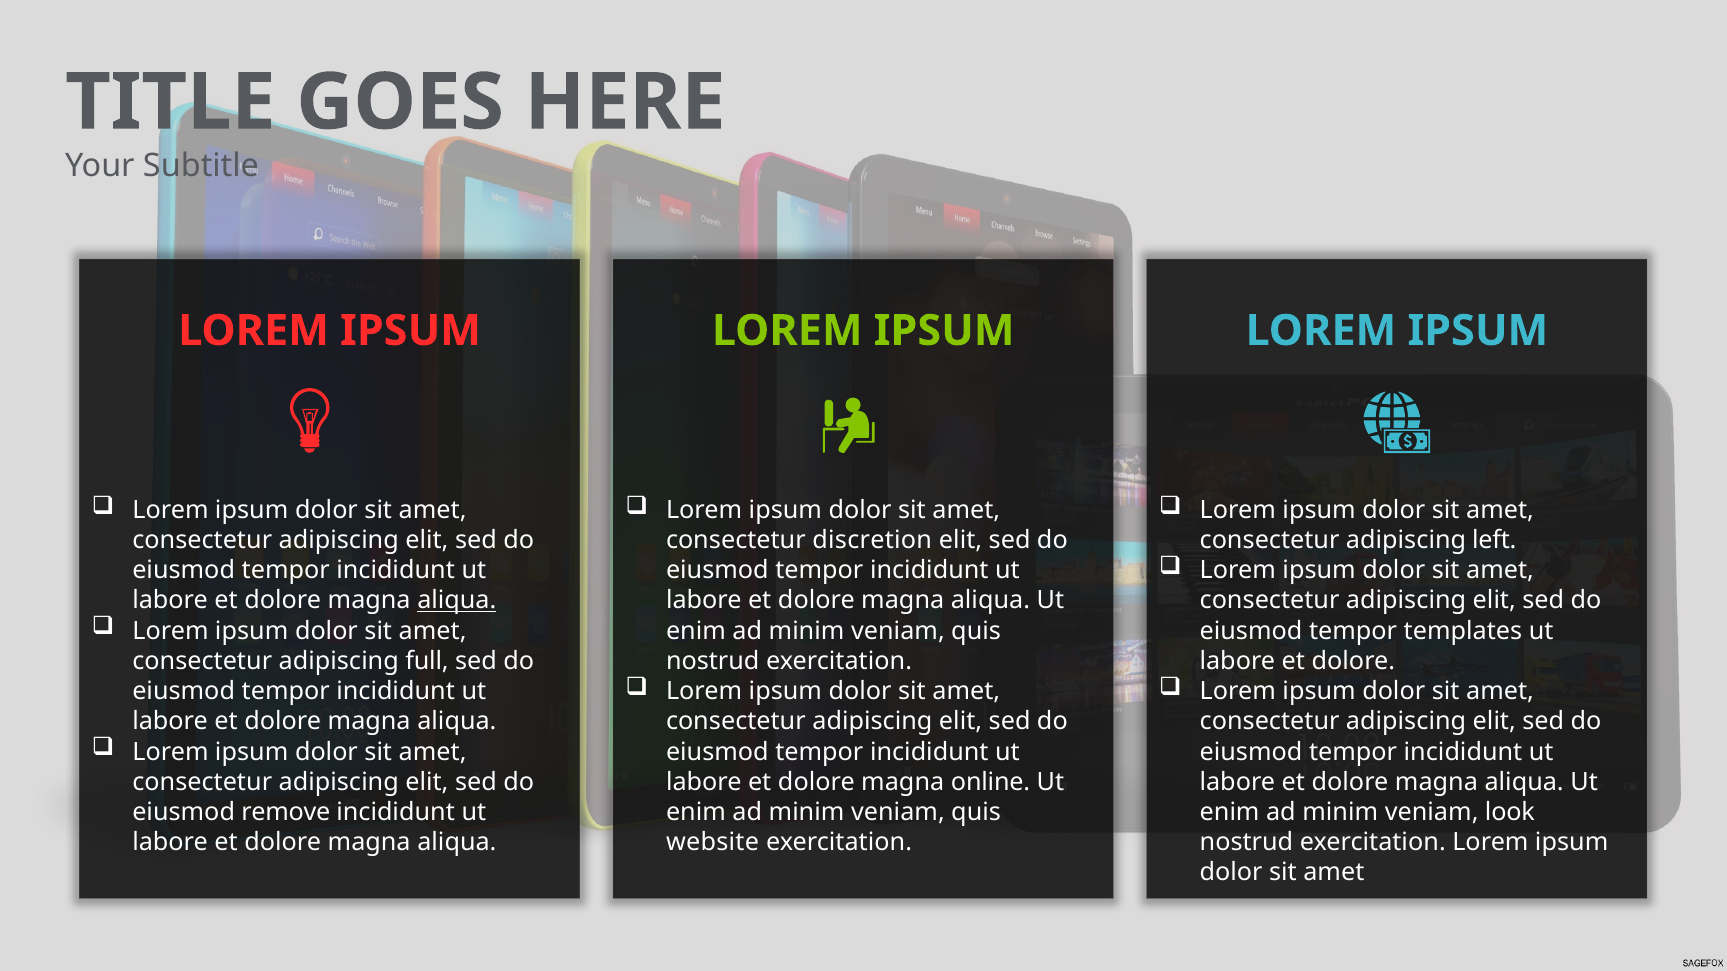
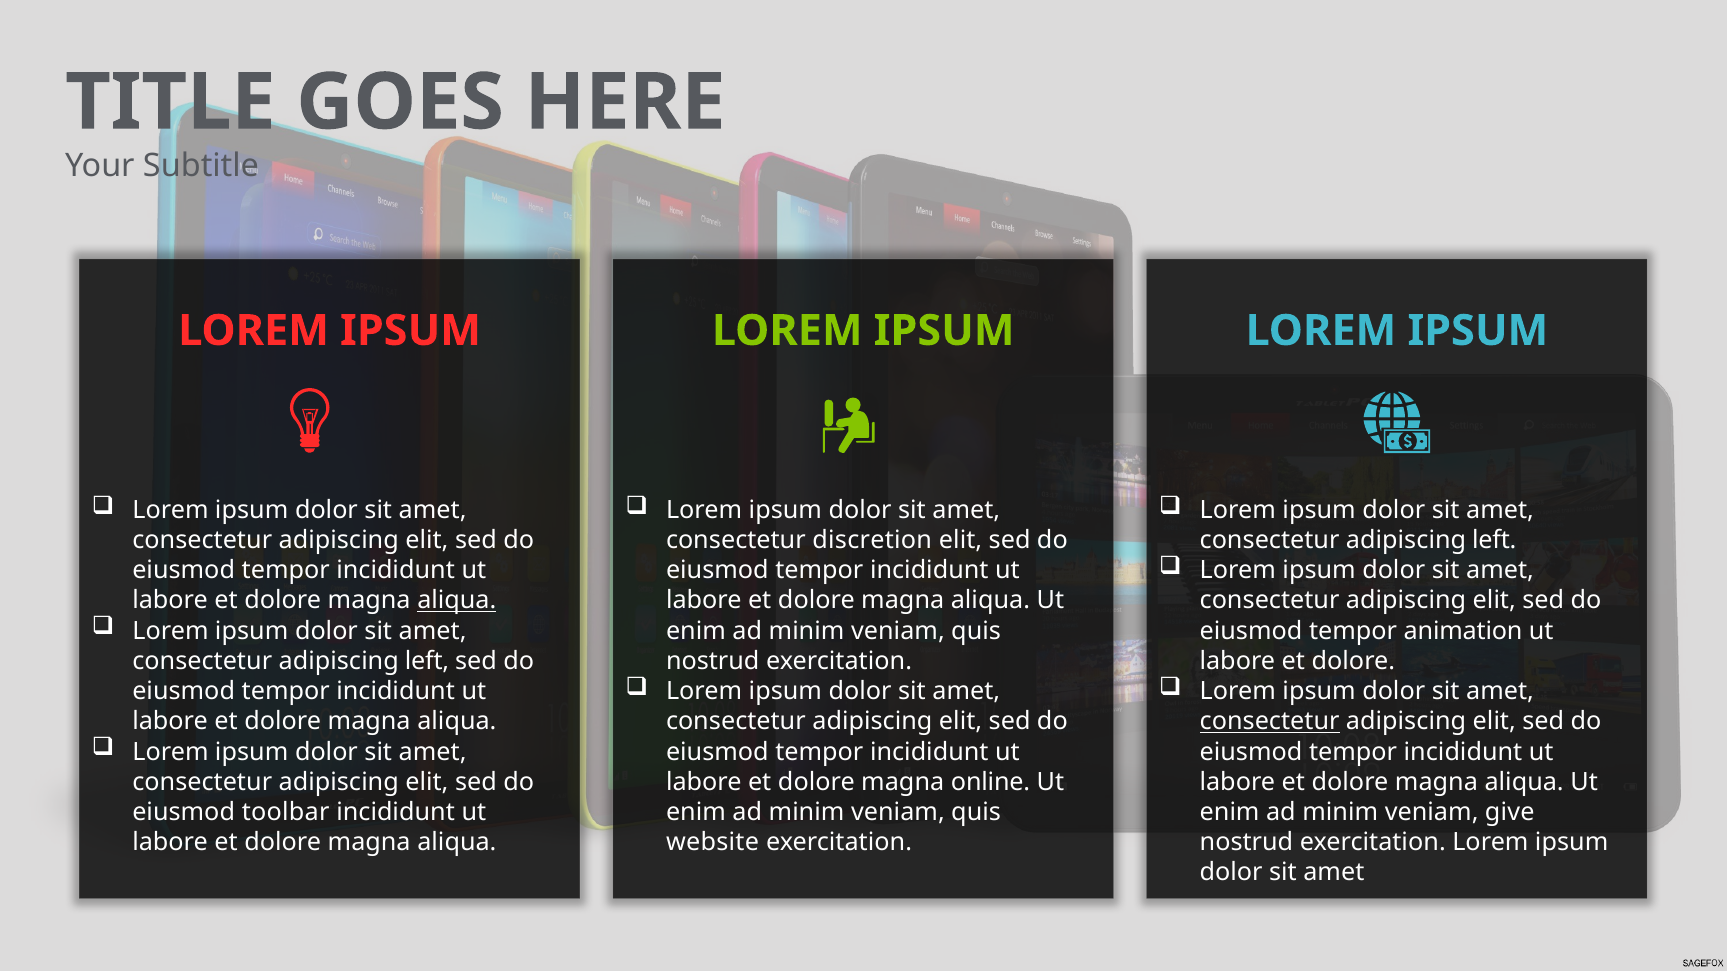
templates: templates -> animation (1463, 631)
full: full -> left (427, 661)
consectetur underline: none -> present (1270, 722)
remove: remove -> toolbar (286, 813)
look: look -> give (1510, 813)
